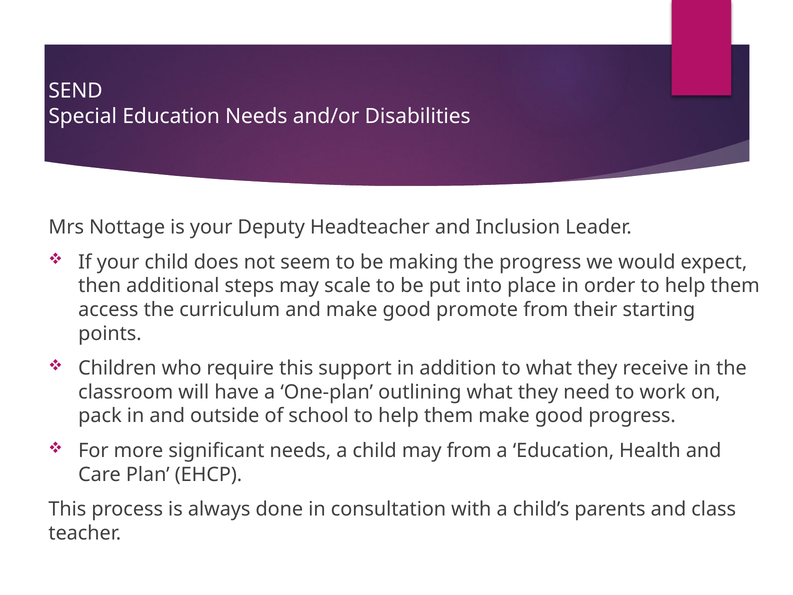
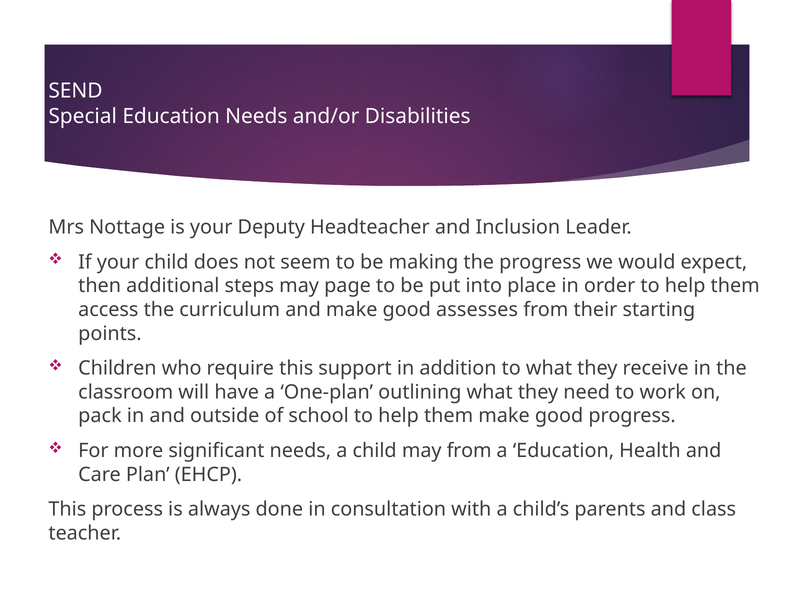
scale: scale -> page (348, 286)
promote: promote -> assesses (477, 310)
